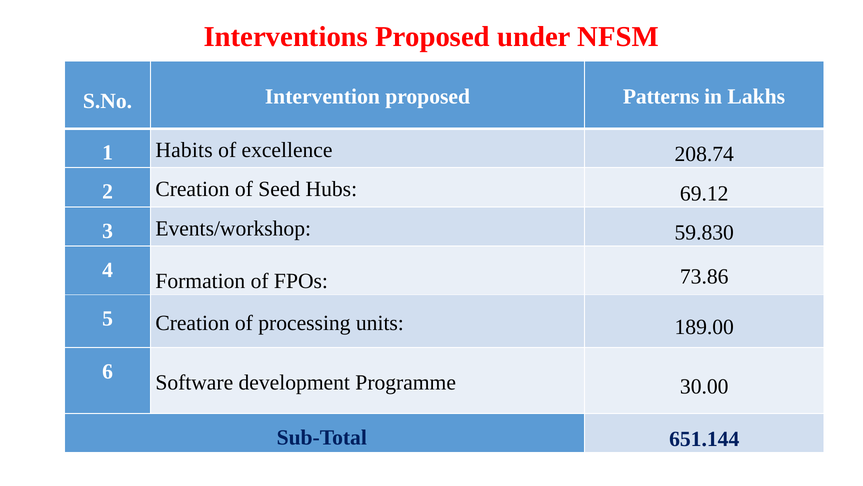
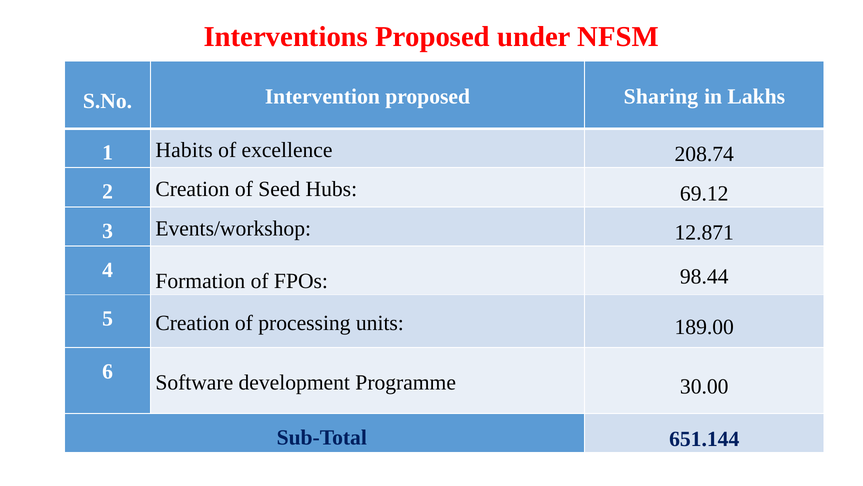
Patterns: Patterns -> Sharing (661, 97)
59.830: 59.830 -> 12.871 (704, 232)
73.86: 73.86 -> 98.44 (704, 276)
